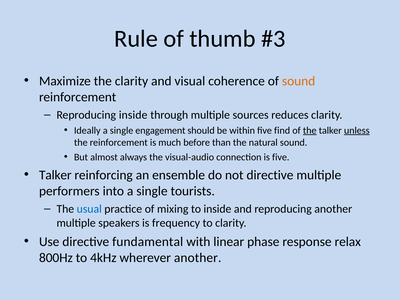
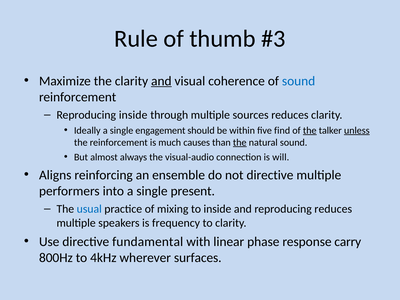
and underline: none -> present (161, 81)
sound colour: orange -> blue (299, 81)
before: before -> causes (197, 142)
the underline: none -> present (240, 142)
is five: five -> will (281, 157)
Talker: Talker -> Aligns (55, 175)
tourists: tourists -> present (193, 191)
reproducing another: another -> reduces (333, 209)
relax: relax -> carry (348, 242)
wherever another: another -> surfaces (198, 258)
